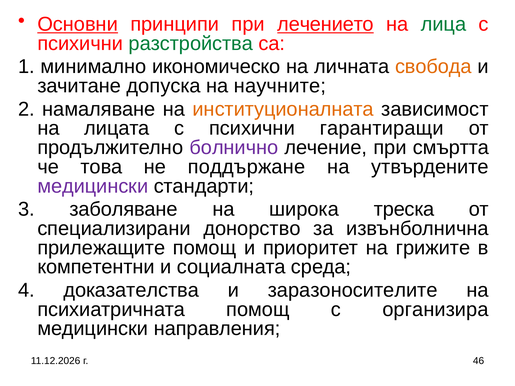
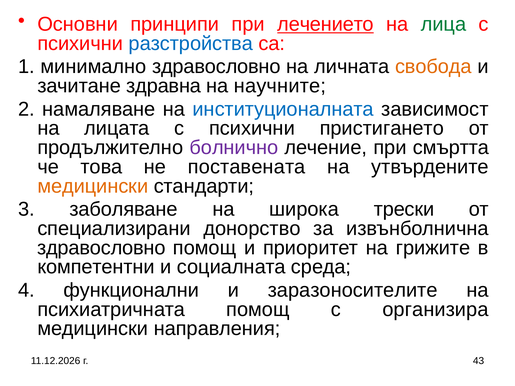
Основни underline: present -> none (78, 24)
разстройства colour: green -> blue (191, 43)
минимално икономическо: икономическо -> здравословно (216, 67)
допуска: допуска -> здравна (164, 86)
институционалната colour: orange -> blue (283, 109)
гарантиращи: гарантиращи -> пристигането (382, 128)
поддържане: поддържане -> поставената (247, 167)
медицински colour: purple -> orange (93, 186)
треска: треска -> трески (404, 209)
прилежащите: прилежащите -> здравословно (101, 248)
доказателства: доказателства -> функционални (131, 290)
46: 46 -> 43 (479, 361)
